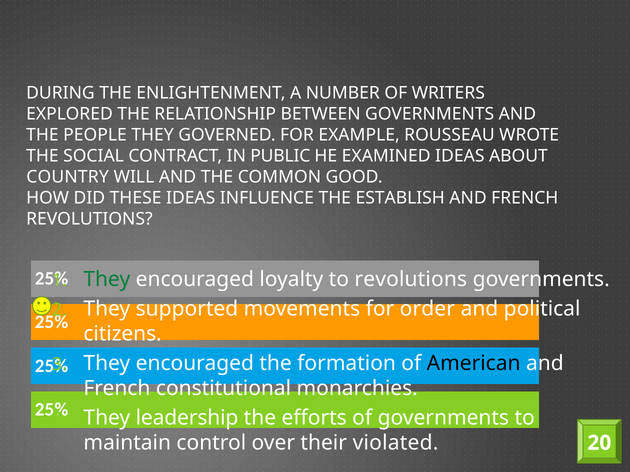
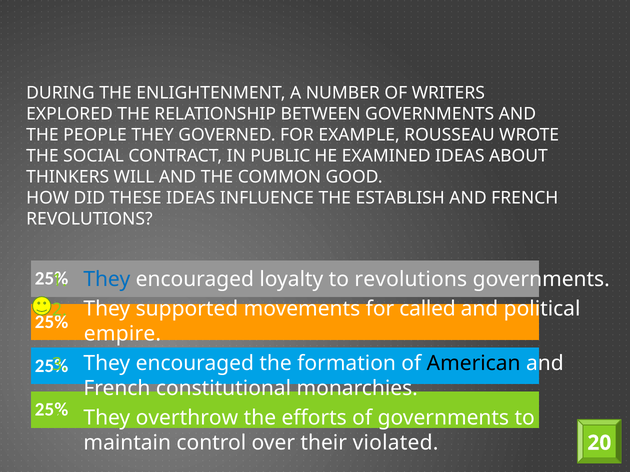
COUNTRY: COUNTRY -> THINKERS (68, 177)
They colour: green -> blue (107, 280)
order: order -> called (428, 309)
citizens: citizens -> empire (122, 334)
leadership: leadership -> overthrow (187, 418)
